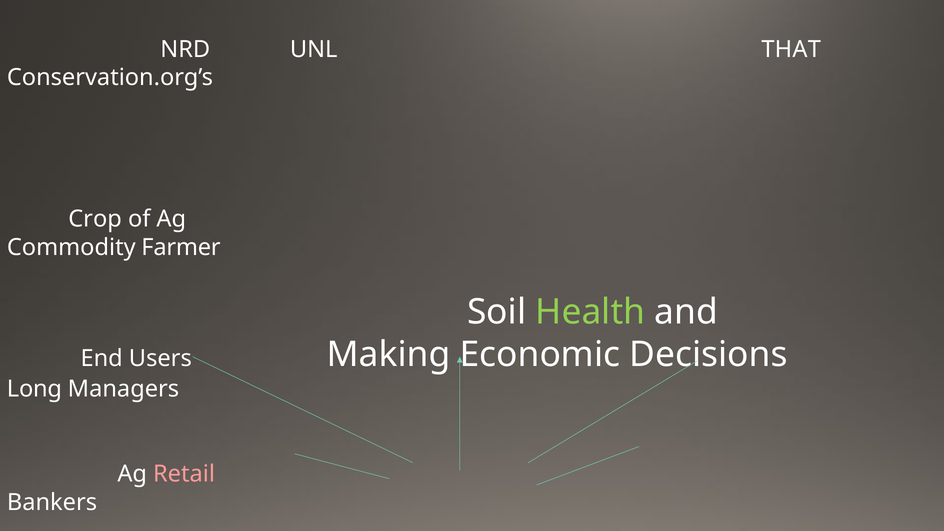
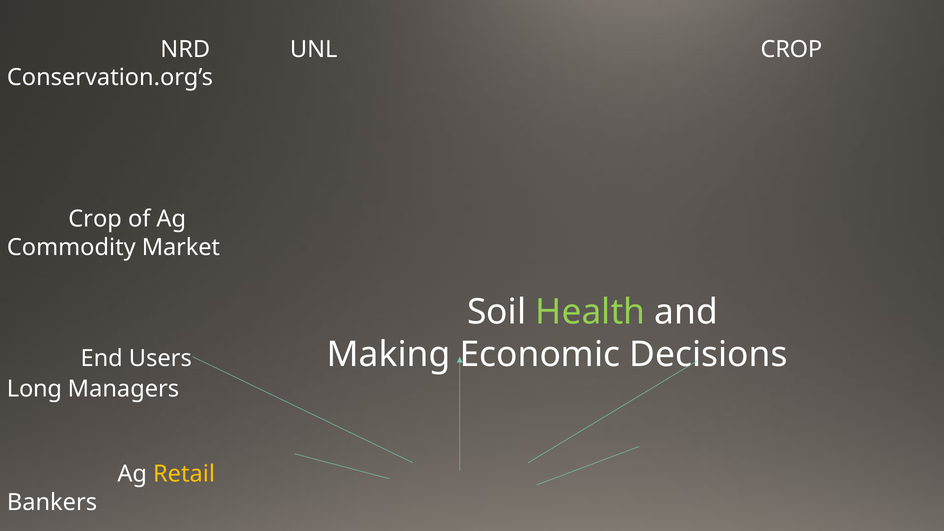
UNL THAT: THAT -> CROP (791, 49)
Commodity Farmer: Farmer -> Market (181, 247)
Retail colour: pink -> yellow (184, 474)
